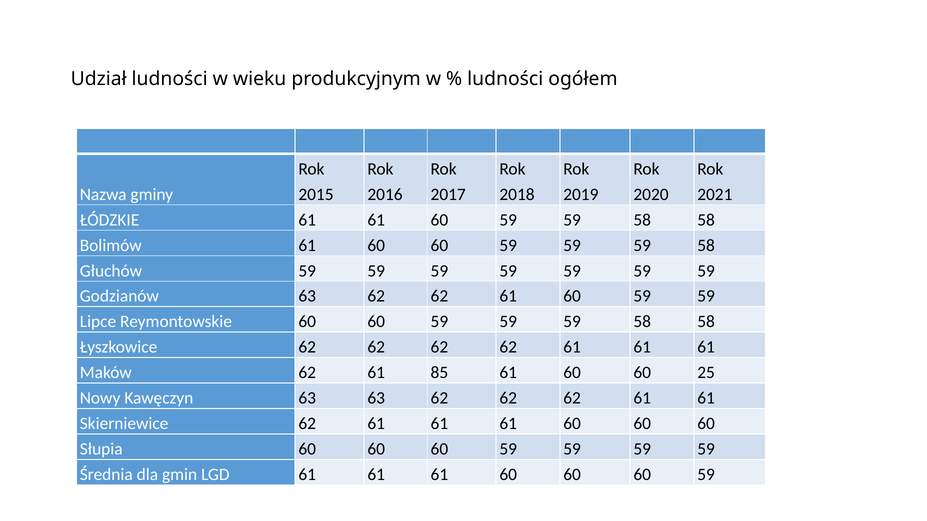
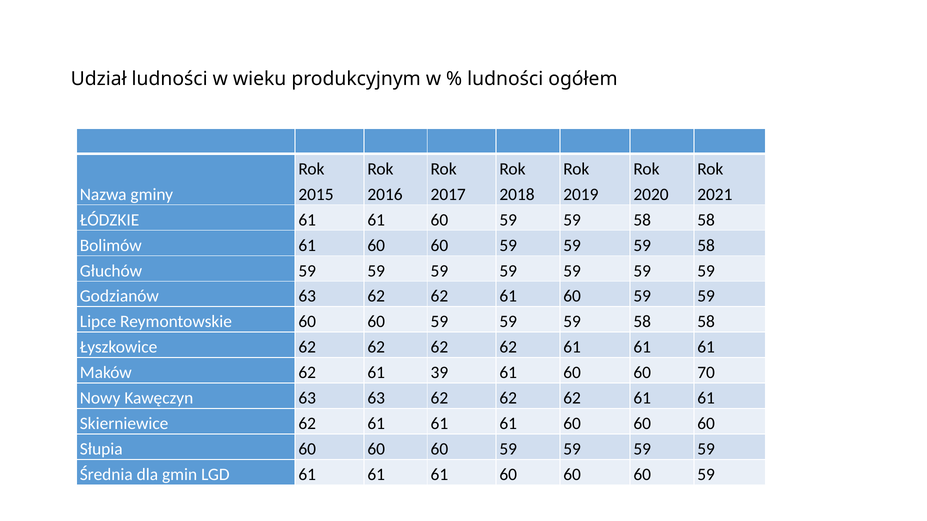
85: 85 -> 39 (439, 373)
25: 25 -> 70 (706, 373)
